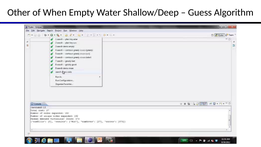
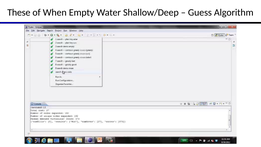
Other: Other -> These (19, 12)
